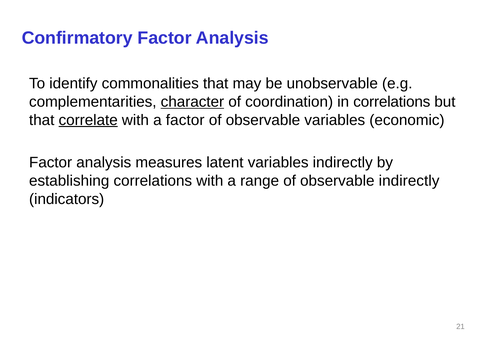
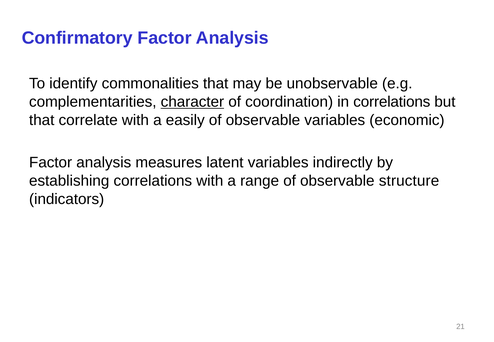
correlate underline: present -> none (88, 120)
a factor: factor -> easily (185, 120)
observable indirectly: indirectly -> structure (409, 181)
